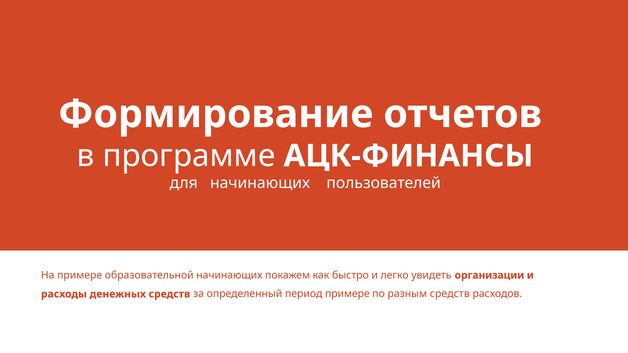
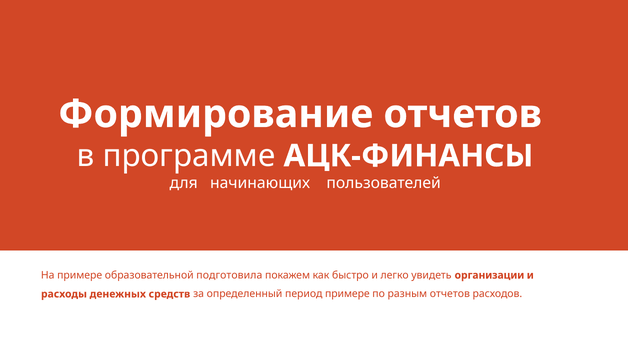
образовательной начинающих: начинающих -> подготовила (229, 275)
разным средств: средств -> отчетов (450, 294)
